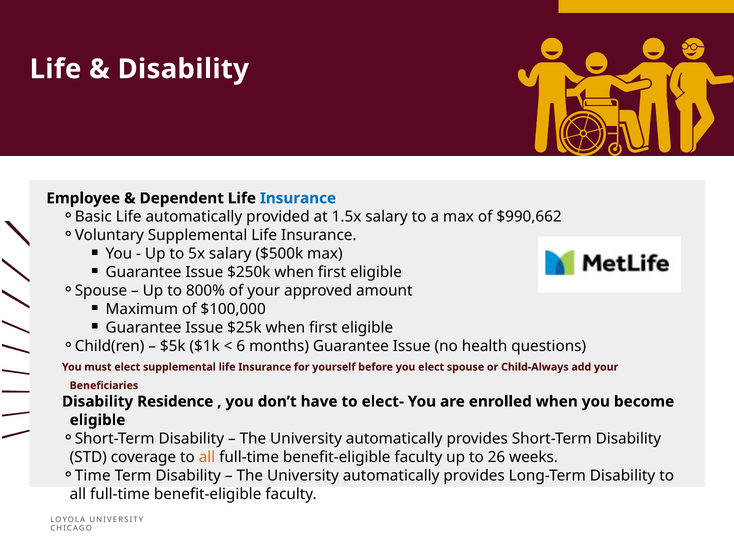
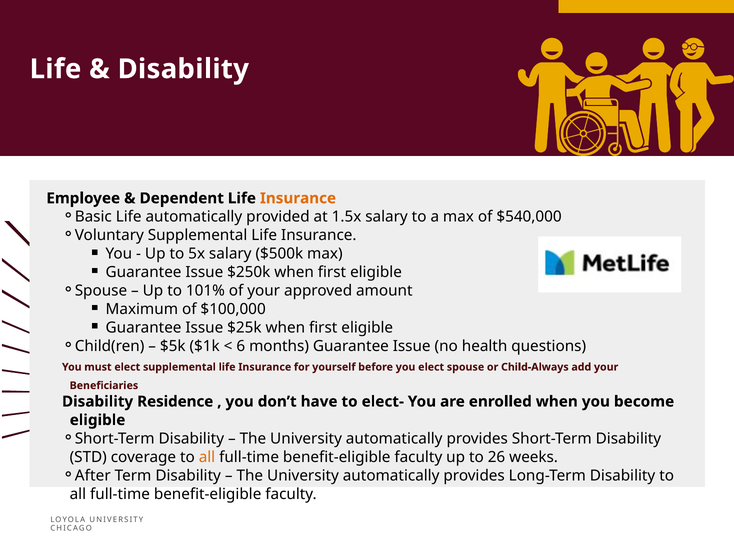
Insurance colour: blue -> orange (298, 198)
$990,662: $990,662 -> $540,000 (529, 217)
800%: 800% -> 101% (205, 290)
Time: Time -> After (93, 475)
